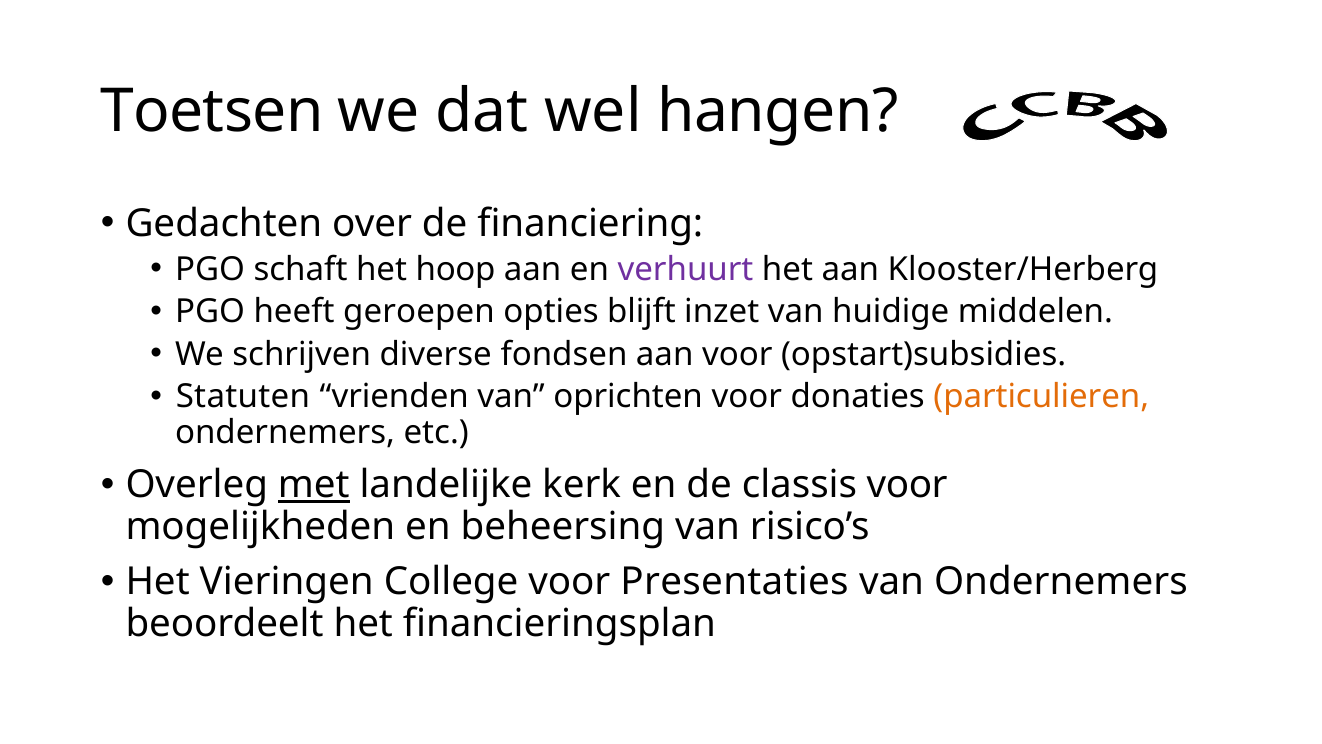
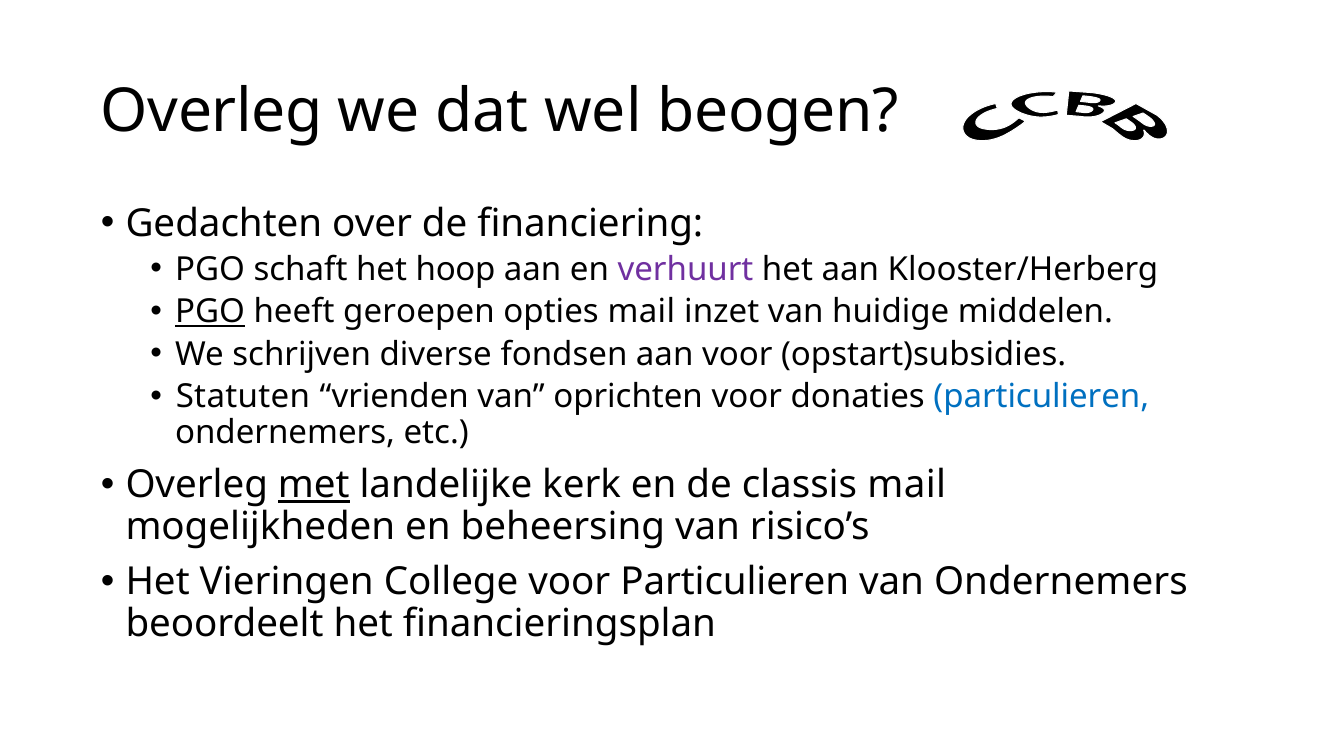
Toetsen: Toetsen -> Overleg (212, 111)
hangen: hangen -> beogen (778, 111)
PGO underline: none -> present (210, 312)
opties blijft: blijft -> mail (641, 312)
particulieren colour: orange -> blue (1041, 397)
classis voor: voor -> mail (907, 485)
voor Presentaties: Presentaties -> Particulieren (735, 582)
